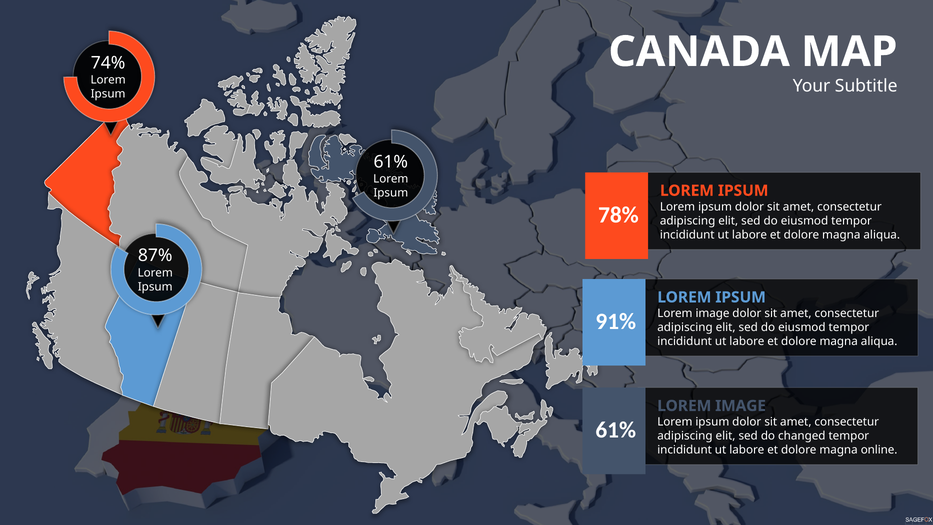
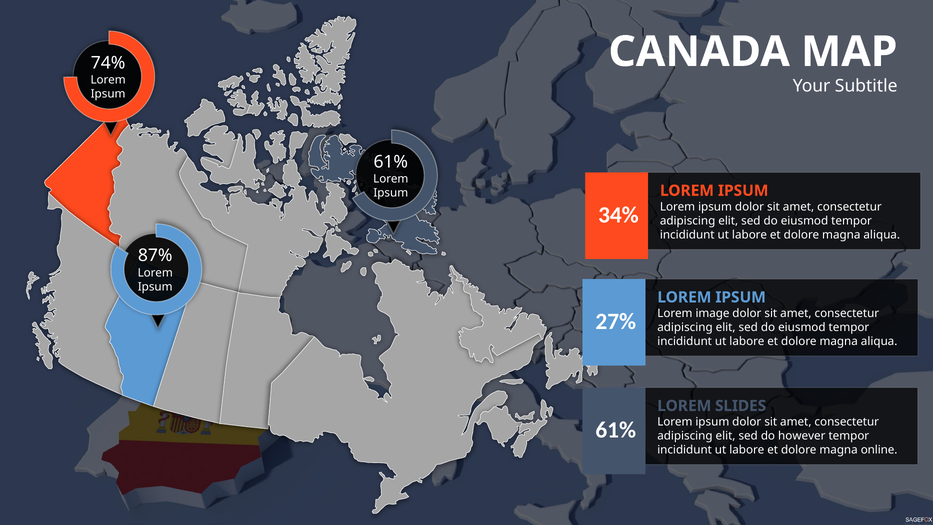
78%: 78% -> 34% (618, 215)
91%: 91% -> 27% (616, 321)
IMAGE: IMAGE -> SLIDES (741, 406)
changed: changed -> however (802, 436)
